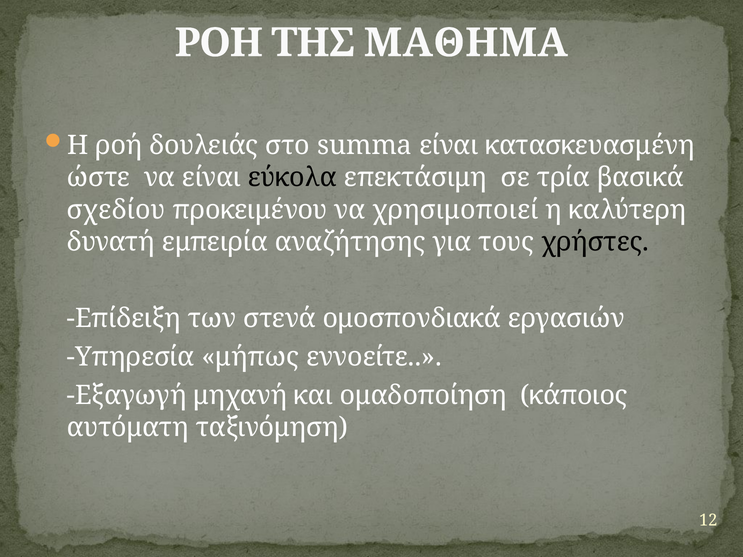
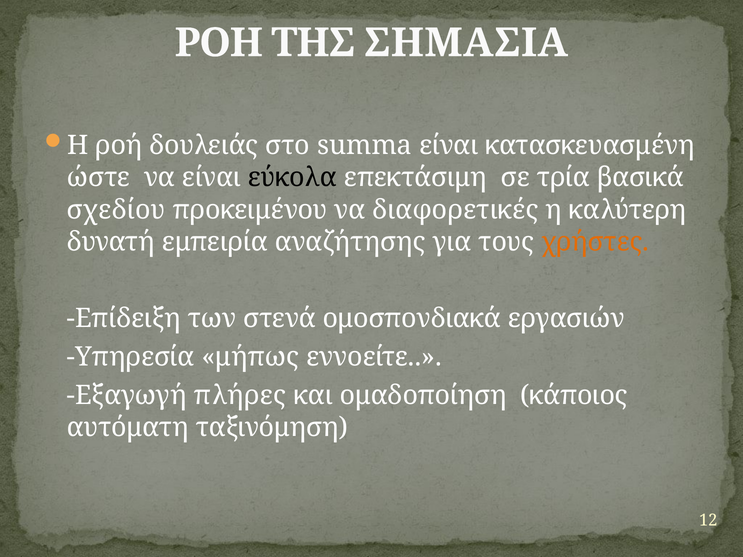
ΜΑΘΗΜΑ: ΜΑΘΗΜΑ -> ΣΗΜΑΣΙΑ (466, 43)
χρησιμοποιεί: χρησιμοποιεί -> διαφορετικές (455, 210)
χρήστες colour: black -> orange (595, 242)
μηχανή: μηχανή -> πλήρες (240, 395)
